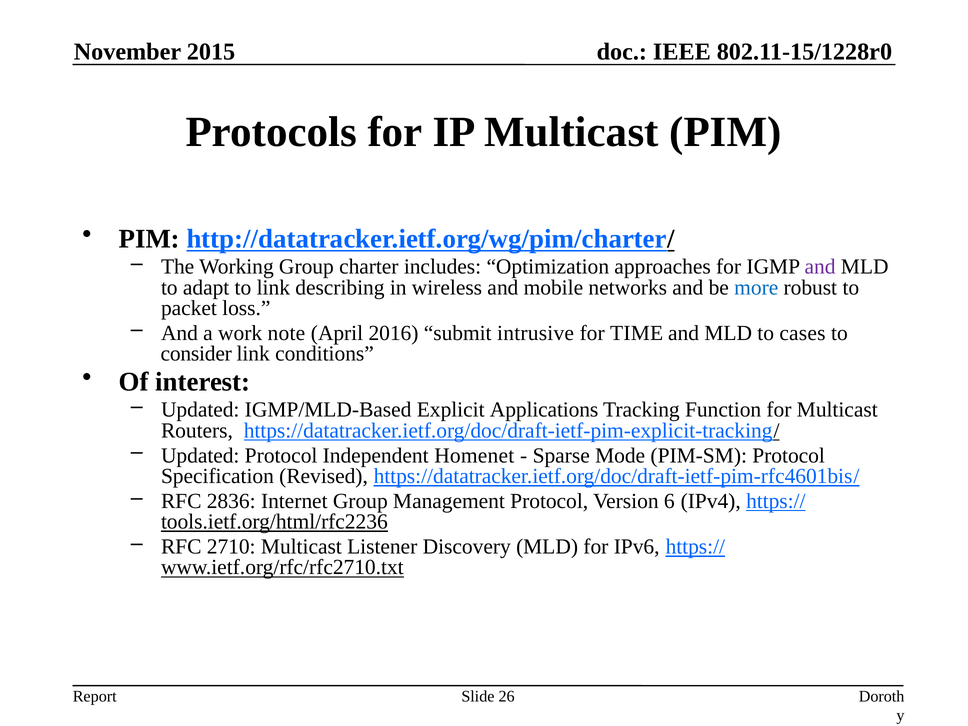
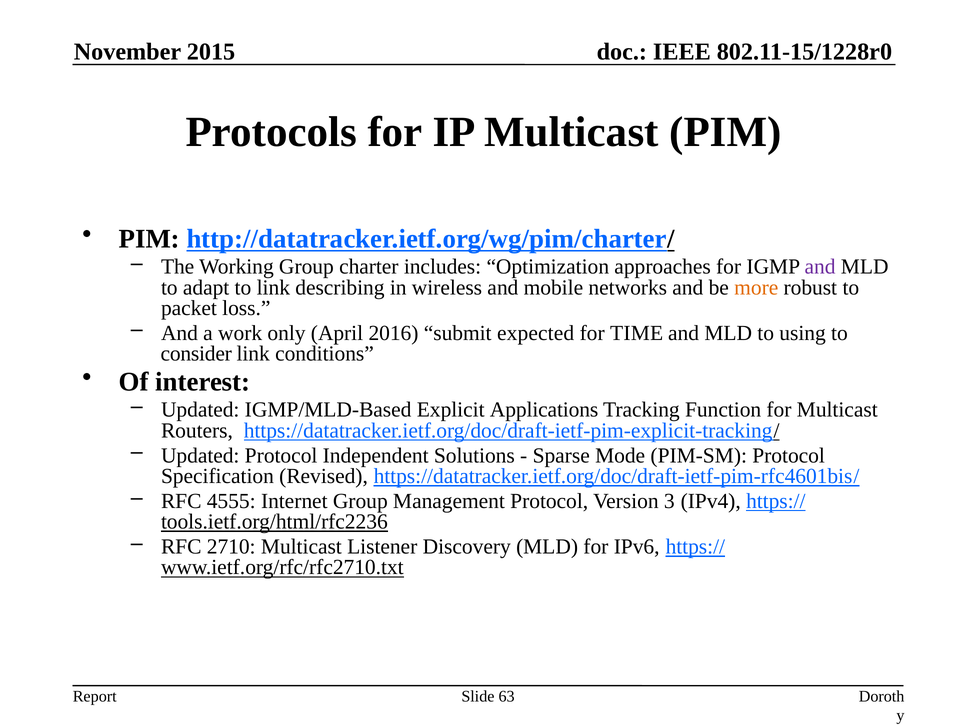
more colour: blue -> orange (756, 287)
note: note -> only (287, 333)
intrusive: intrusive -> expected (536, 333)
cases: cases -> using (803, 333)
Homenet: Homenet -> Solutions (474, 455)
2836: 2836 -> 4555 (231, 501)
6: 6 -> 3 (669, 501)
26: 26 -> 63 (507, 696)
